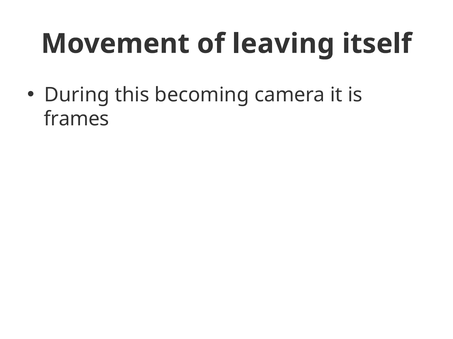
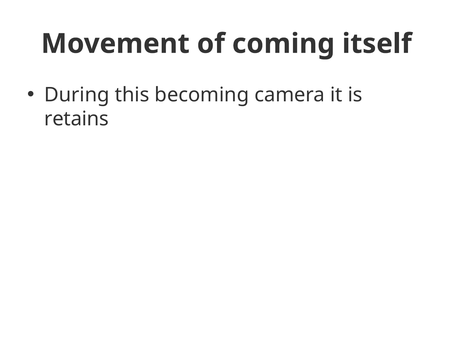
leaving: leaving -> coming (283, 44)
frames: frames -> retains (77, 119)
